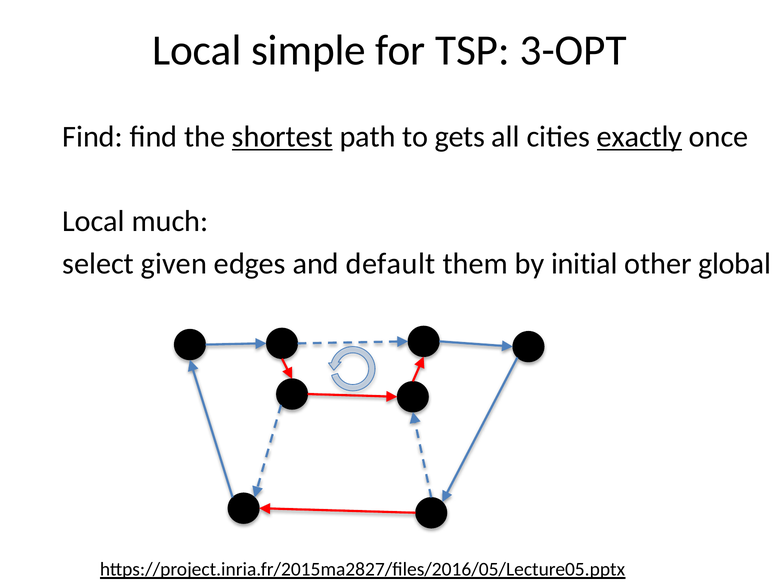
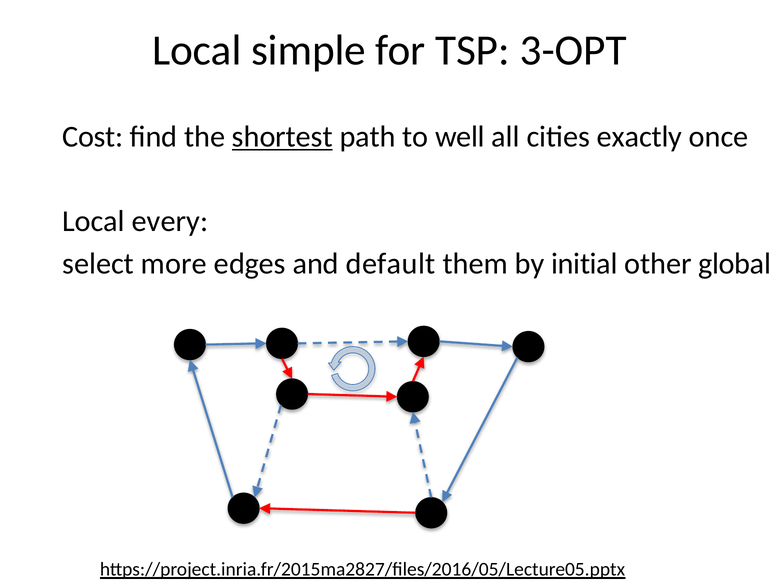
Find: Find -> Cost (93, 137)
gets: gets -> well (460, 137)
exactly underline: present -> none (640, 137)
much: much -> every (170, 221)
given: given -> more (174, 264)
